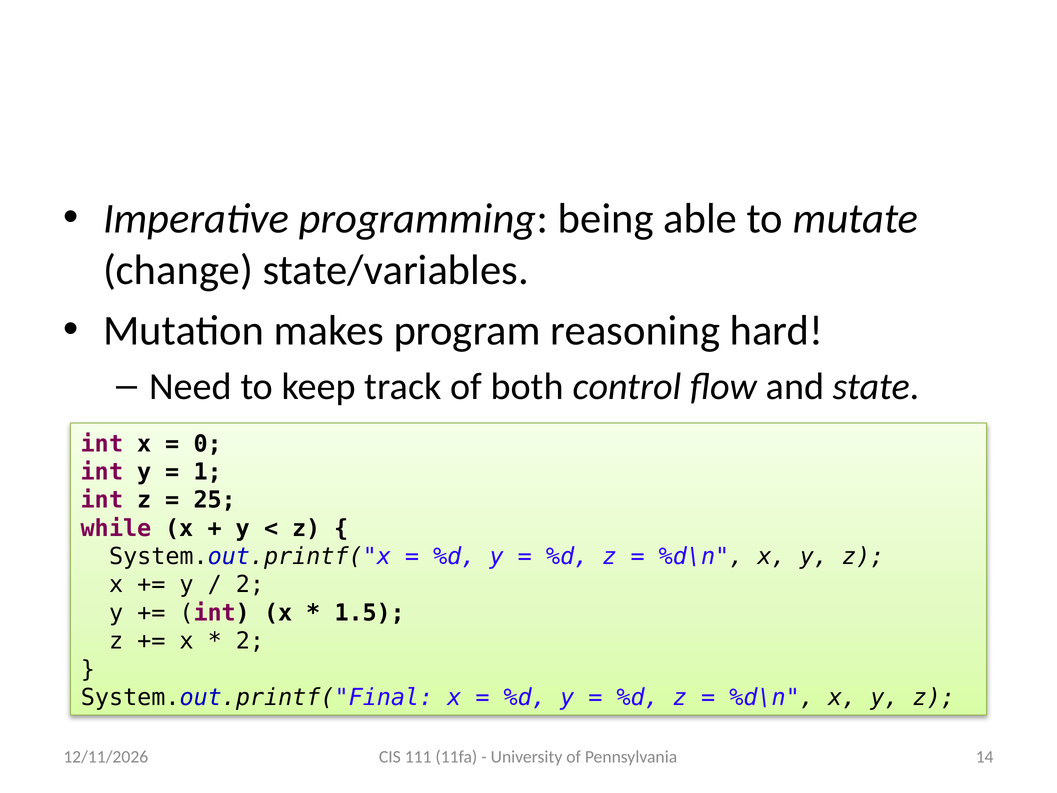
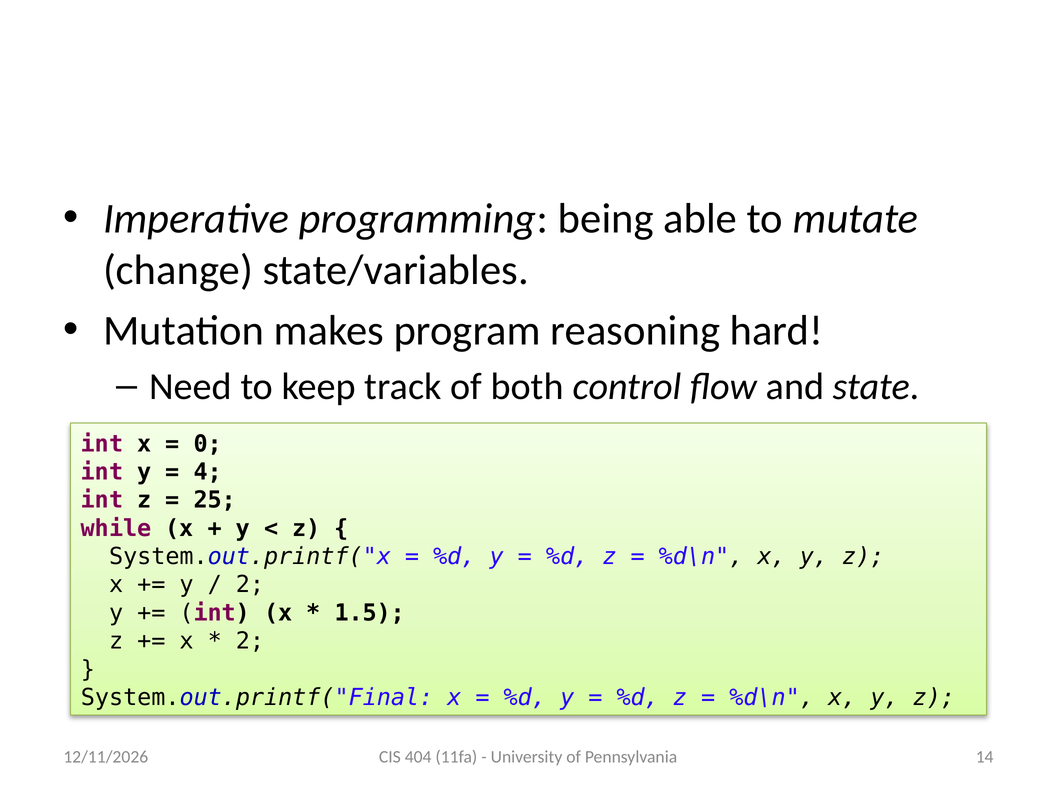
1: 1 -> 4 (208, 472)
111: 111 -> 404 (418, 757)
